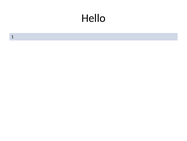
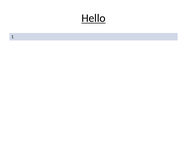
Hello underline: none -> present (93, 18)
